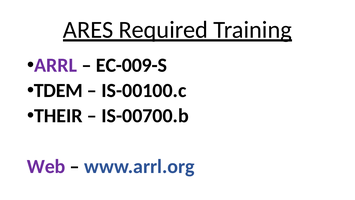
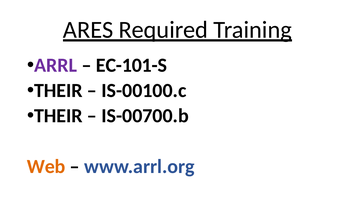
EC-009-S: EC-009-S -> EC-101-S (131, 65)
TDEM: TDEM -> THEIR (58, 90)
Web colour: purple -> orange (46, 166)
